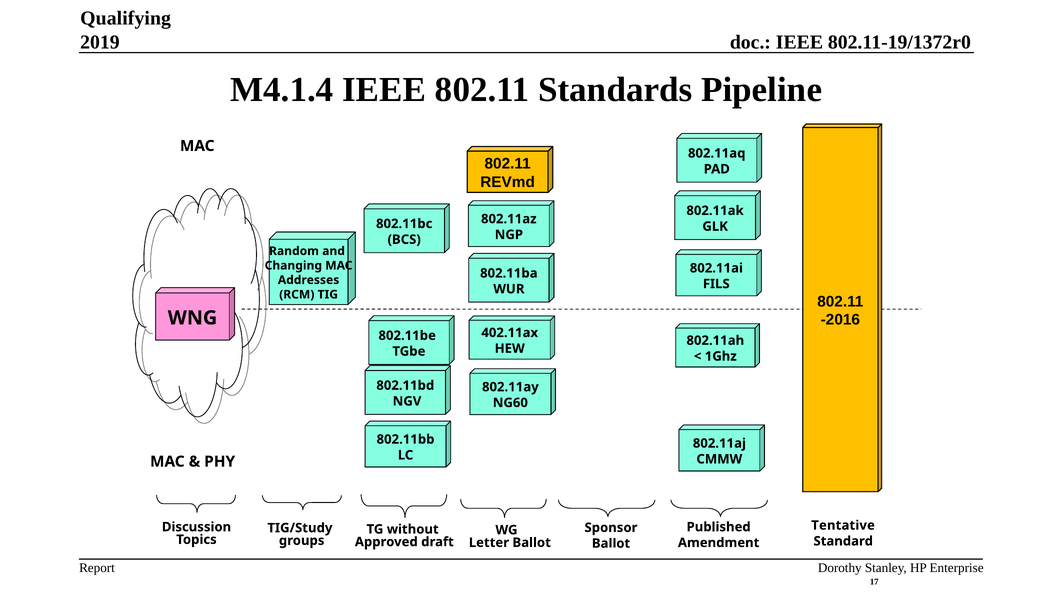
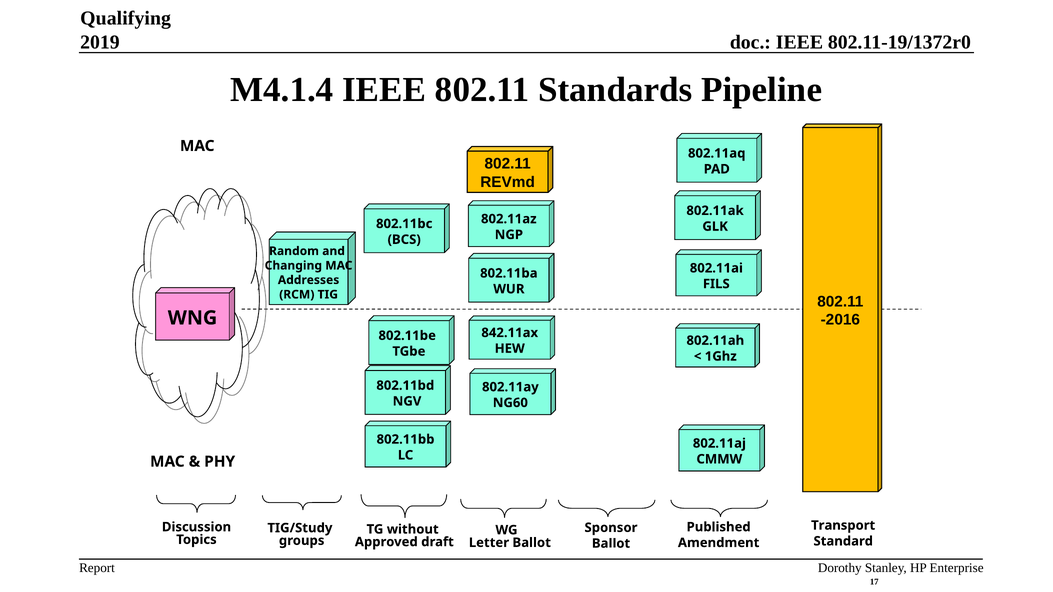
402.11ax: 402.11ax -> 842.11ax (510, 333)
Tentative: Tentative -> Transport (843, 526)
